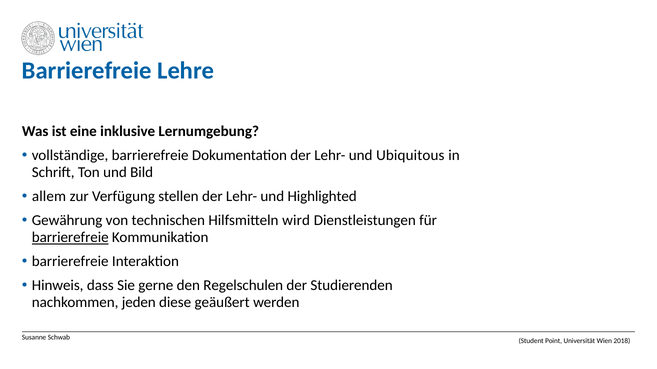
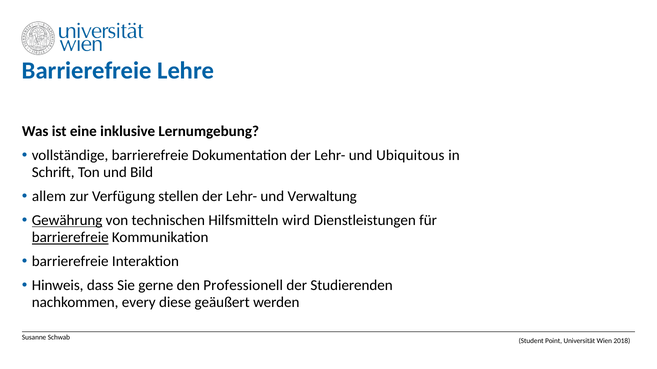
Highlighted: Highlighted -> Verwaltung (322, 197)
Gewährung underline: none -> present (67, 221)
Regelschulen: Regelschulen -> Professionell (243, 286)
jeden: jeden -> every (139, 303)
